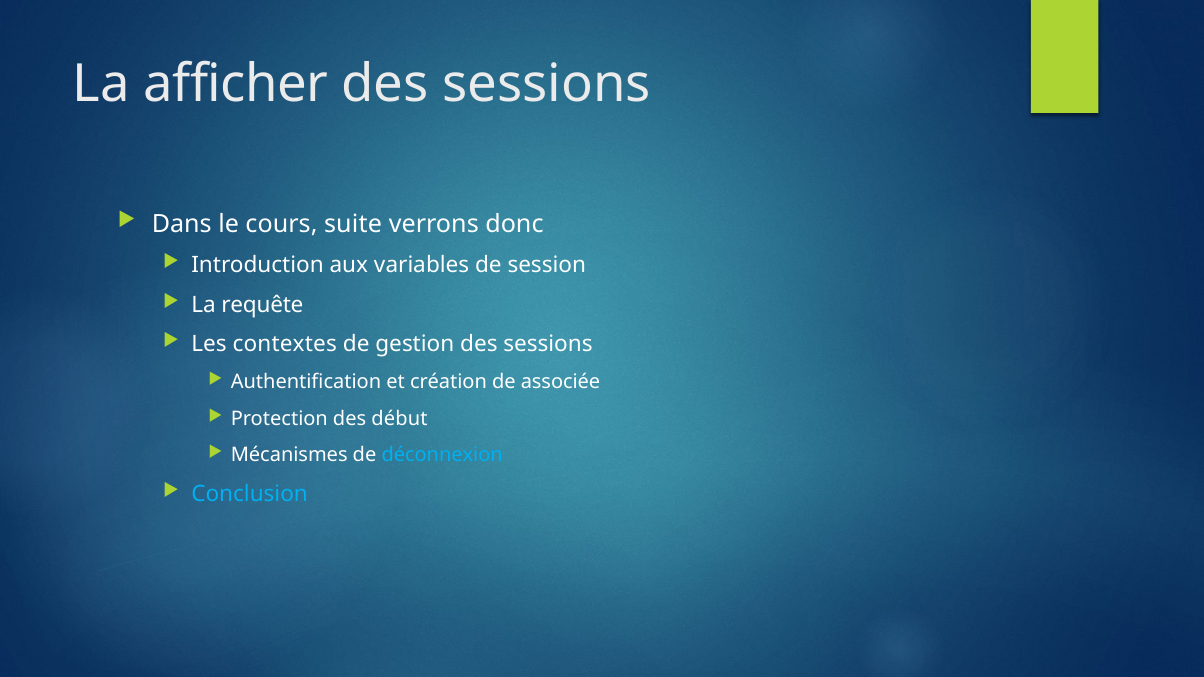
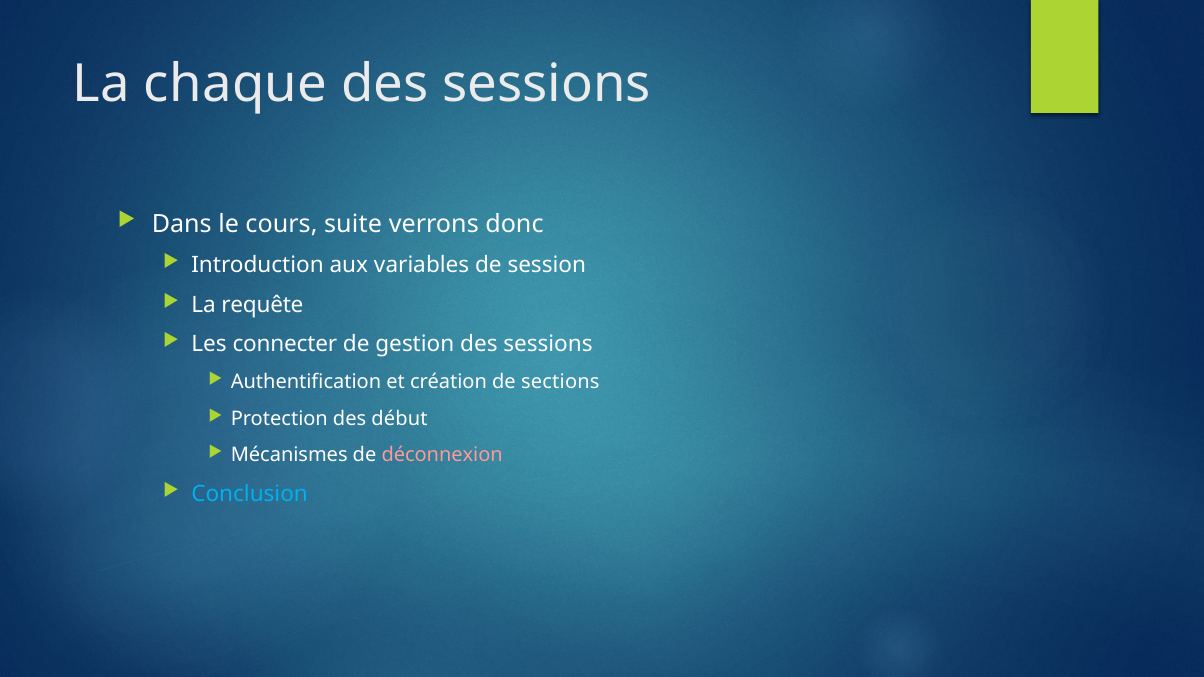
afficher: afficher -> chaque (236, 85)
contextes: contextes -> connecter (285, 344)
associée: associée -> sections (560, 382)
déconnexion colour: light blue -> pink (442, 456)
